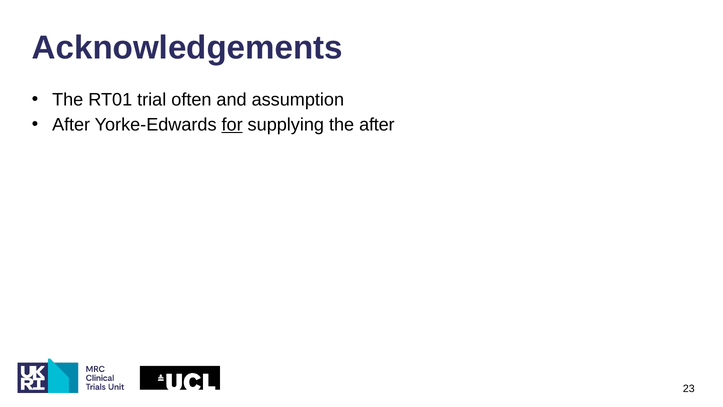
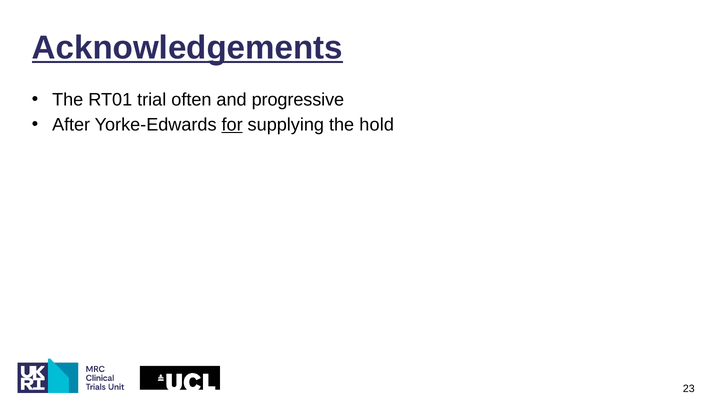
Acknowledgements underline: none -> present (187, 48)
assumption: assumption -> progressive (298, 100)
the after: after -> hold (377, 124)
